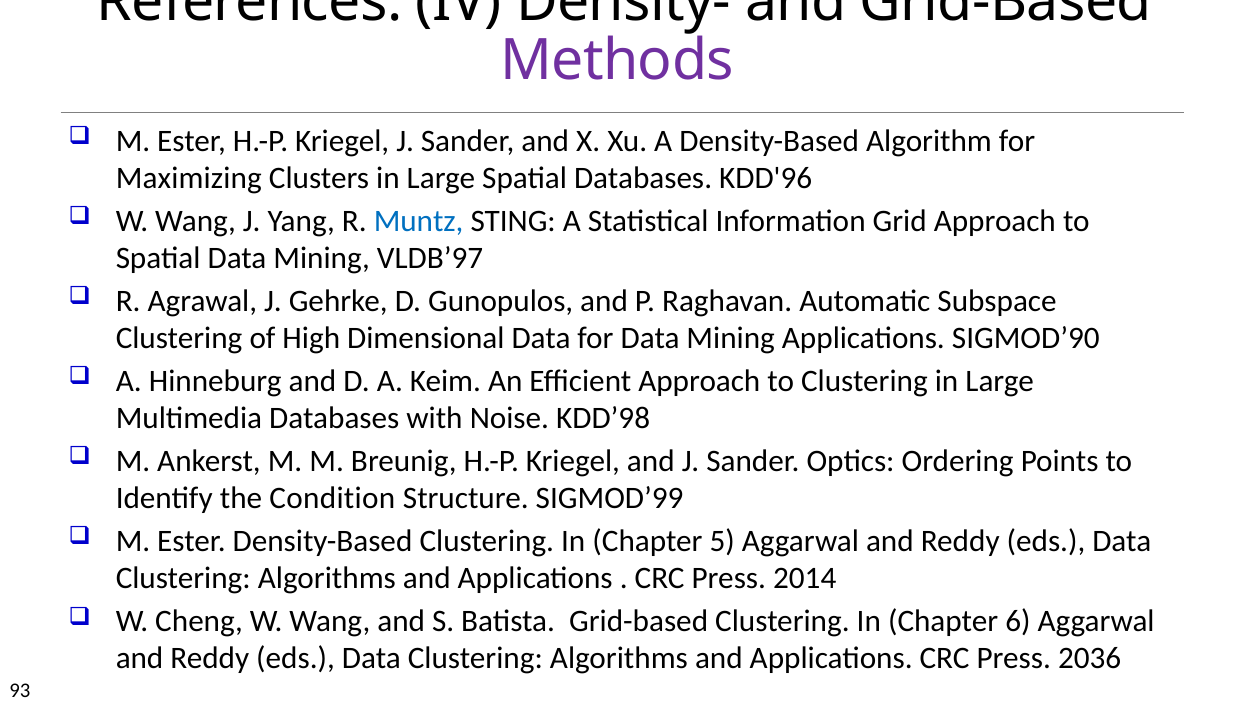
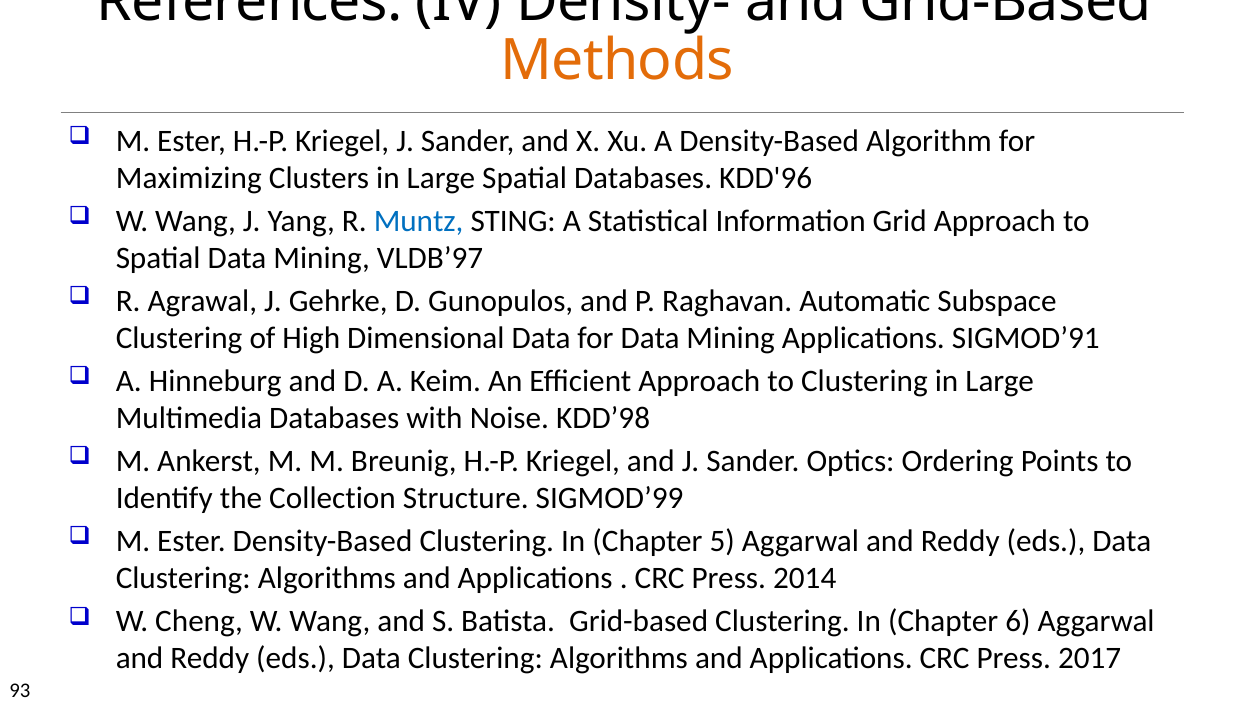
Methods colour: purple -> orange (617, 60)
SIGMOD’90: SIGMOD’90 -> SIGMOD’91 (1026, 338)
Condition: Condition -> Collection (333, 499)
2036: 2036 -> 2017 (1090, 659)
